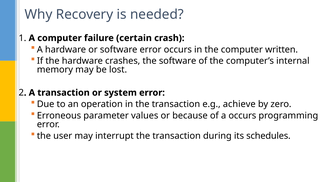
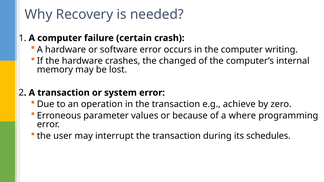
written: written -> writing (281, 50)
the software: software -> changed (178, 61)
a occurs: occurs -> where (242, 116)
